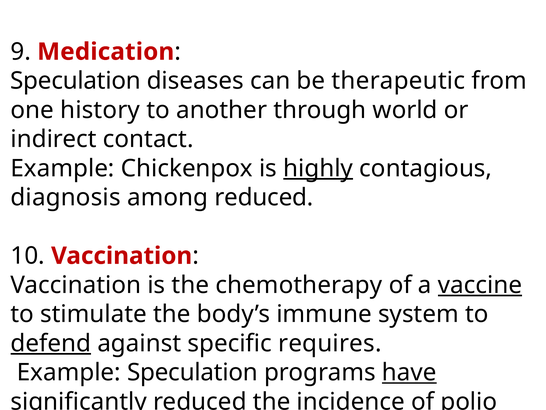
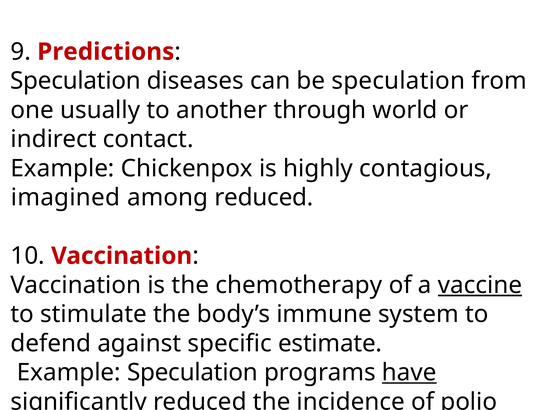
Medication: Medication -> Predictions (106, 52)
be therapeutic: therapeutic -> speculation (398, 81)
history: history -> usually (100, 110)
highly underline: present -> none (318, 168)
diagnosis: diagnosis -> imagined (66, 197)
defend underline: present -> none (51, 343)
requires: requires -> estimate (330, 343)
